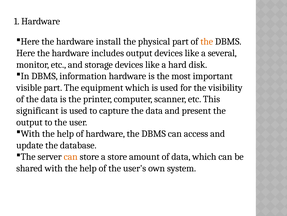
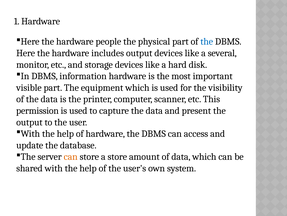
install: install -> people (108, 41)
the colour: orange -> blue (207, 41)
significant: significant -> permission (37, 110)
